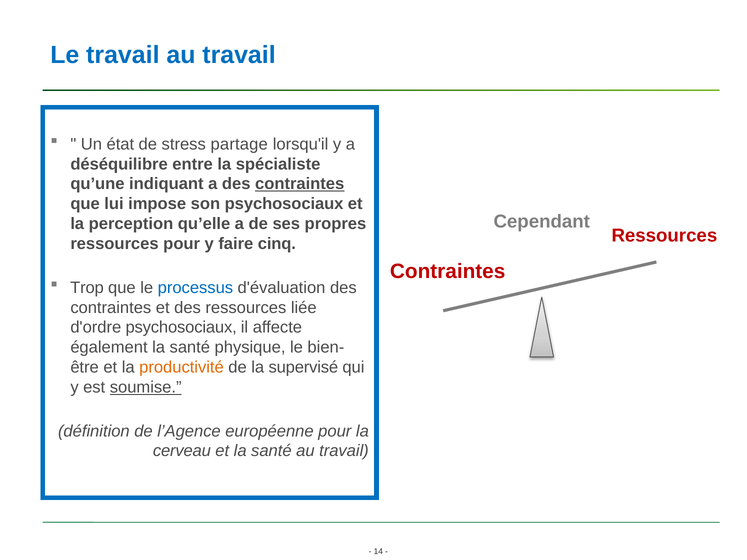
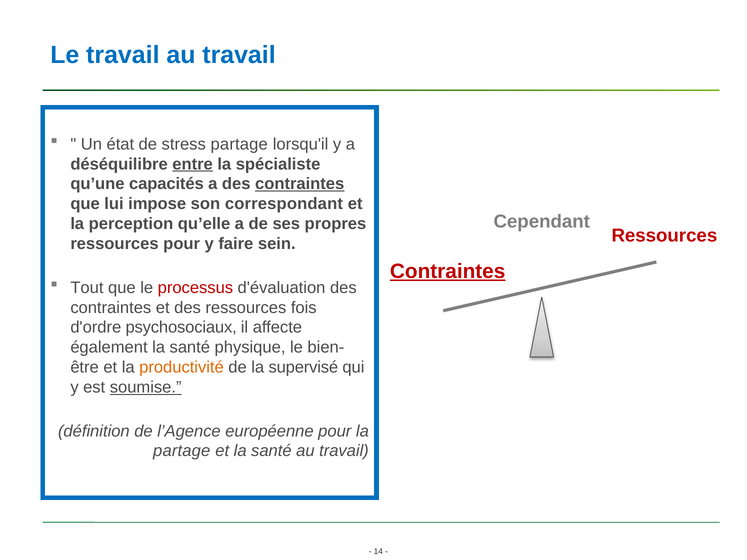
entre underline: none -> present (193, 164)
indiquant: indiquant -> capacités (166, 184)
son psychosociaux: psychosociaux -> correspondant (284, 204)
cinq: cinq -> sein (277, 244)
Contraintes underline: none -> present (448, 271)
Trop: Trop -> Tout (87, 288)
processus colour: blue -> red (195, 288)
liée: liée -> fois (304, 308)
cerveau: cerveau -> partage (182, 451)
